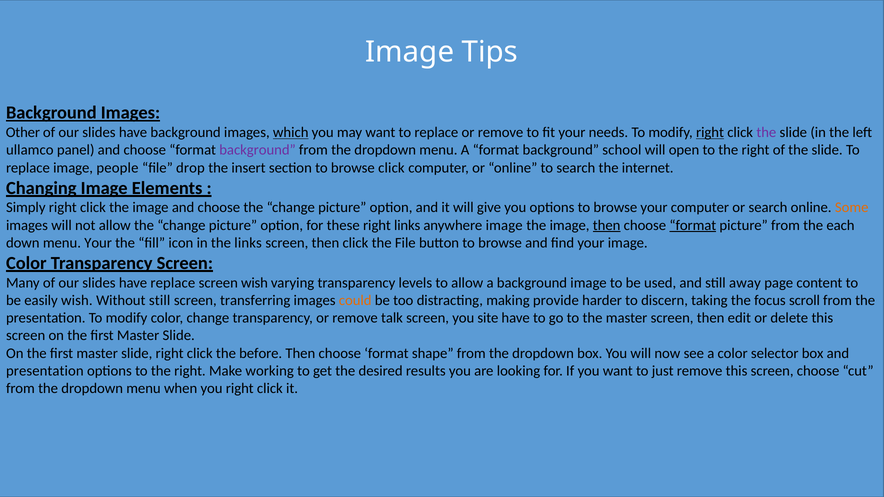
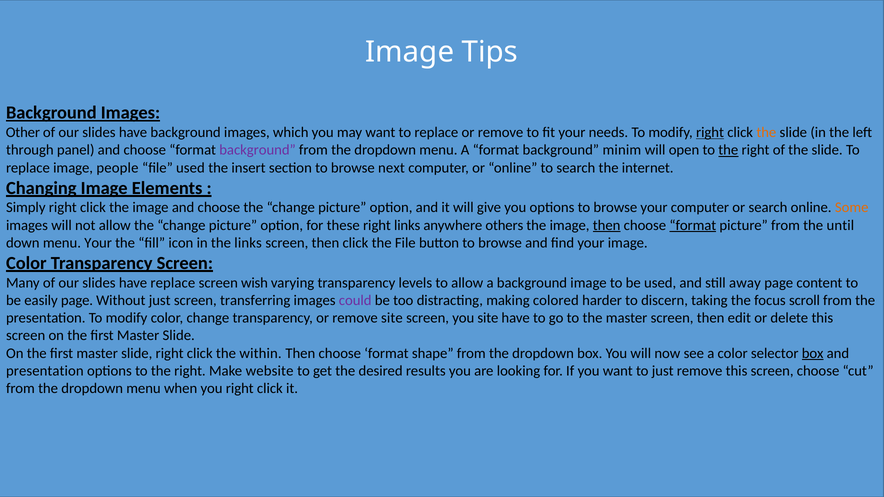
which underline: present -> none (291, 133)
the colour: purple -> orange (766, 133)
ullamco: ullamco -> through (30, 150)
school: school -> minim (622, 150)
the underline: none -> present (728, 150)
file drop: drop -> used (190, 168)
browse click: click -> next (391, 168)
anywhere image: image -> others (504, 225)
each: each -> until (840, 225)
easily wish: wish -> page (77, 300)
Without still: still -> just (160, 300)
could colour: orange -> purple (355, 300)
provide: provide -> colored (556, 300)
remove talk: talk -> site (392, 318)
before: before -> within (261, 353)
box underline: none -> present (813, 353)
working: working -> website (270, 371)
